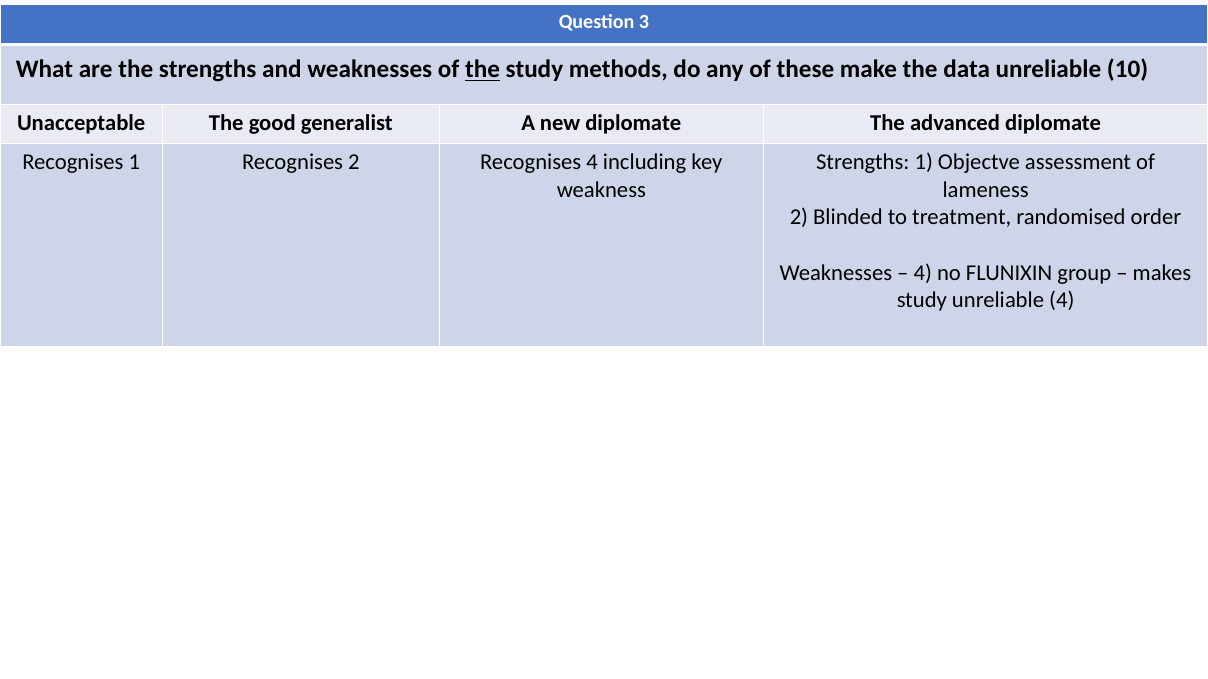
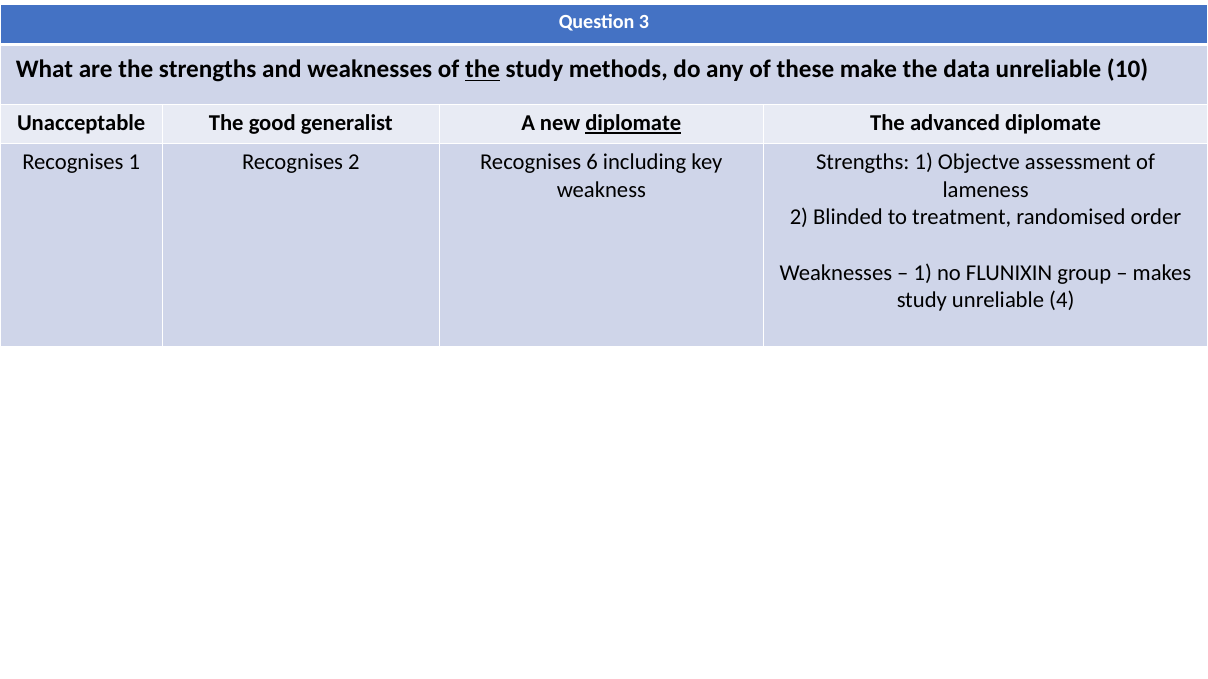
diplomate underline: none -> present (633, 123)
Recognises 4: 4 -> 6 (592, 162)
4: 4 -> 1 (923, 273)
